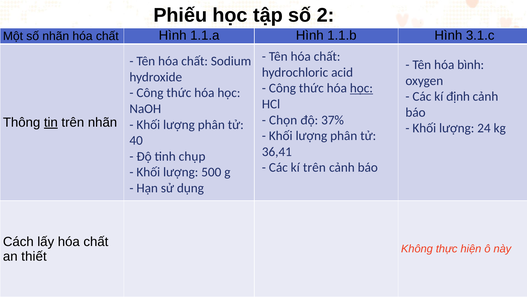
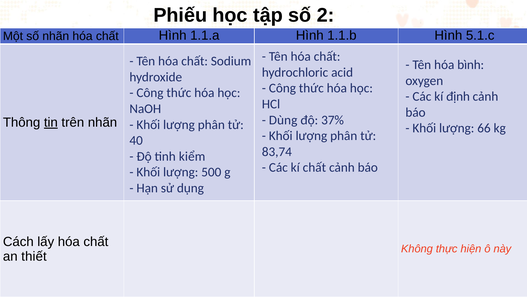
3.1.c: 3.1.c -> 5.1.c (480, 35)
học underline: present -> none (361, 88)
Chọn: Chọn -> Dùng (283, 120)
24: 24 -> 66 (484, 128)
36,41: 36,41 -> 83,74 (277, 151)
chụp: chụp -> kiểm (192, 156)
kí trên: trên -> chất (314, 167)
